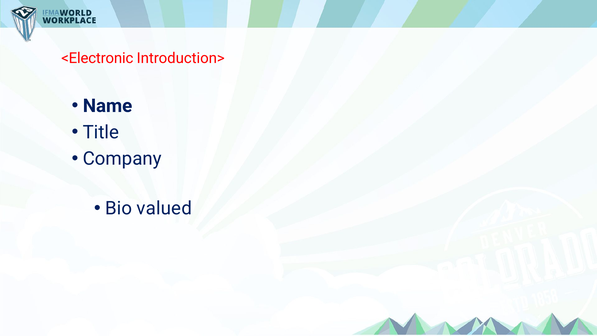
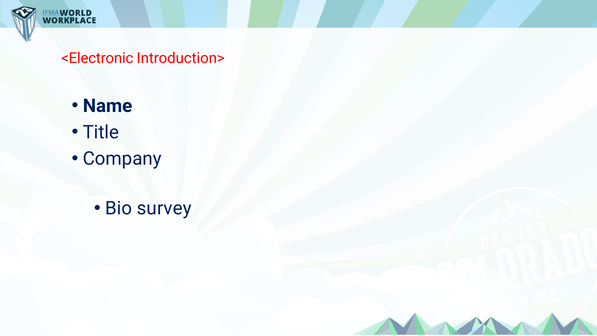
valued: valued -> survey (164, 208)
